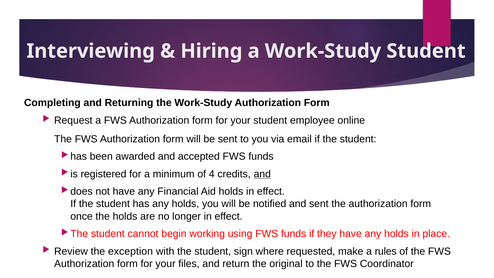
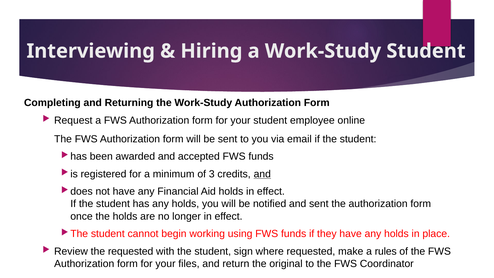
4: 4 -> 3 (212, 174)
the exception: exception -> requested (131, 251)
